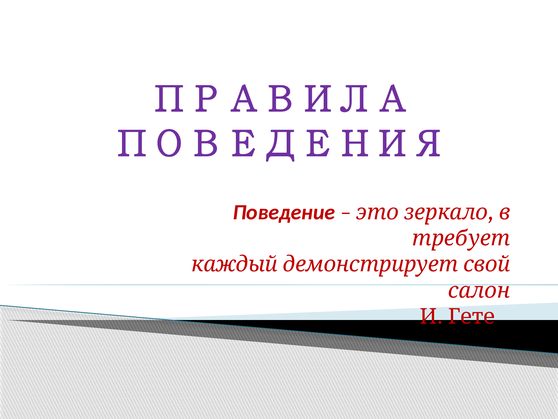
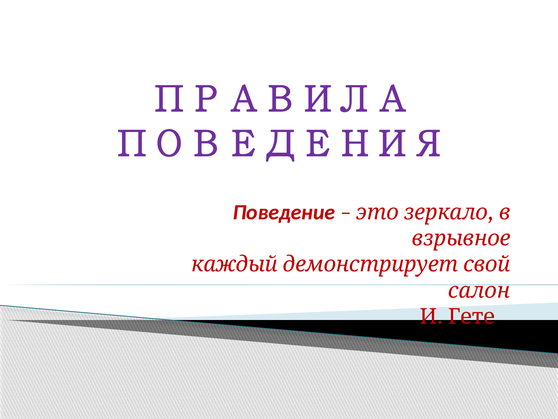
требует: требует -> взрывное (461, 238)
